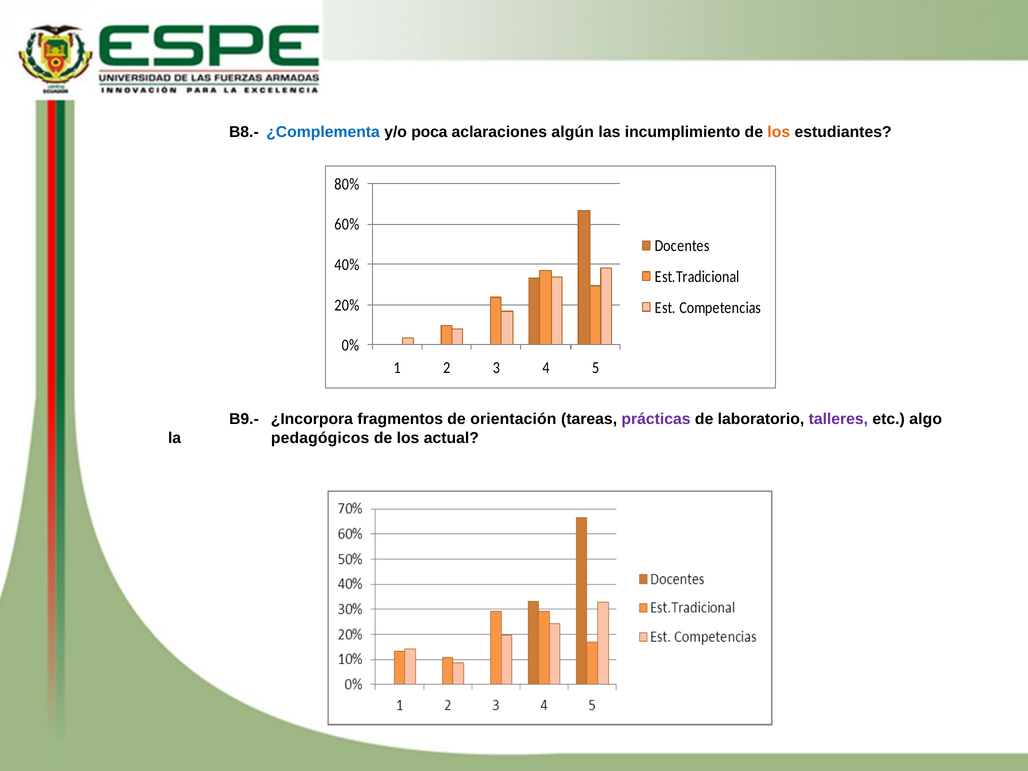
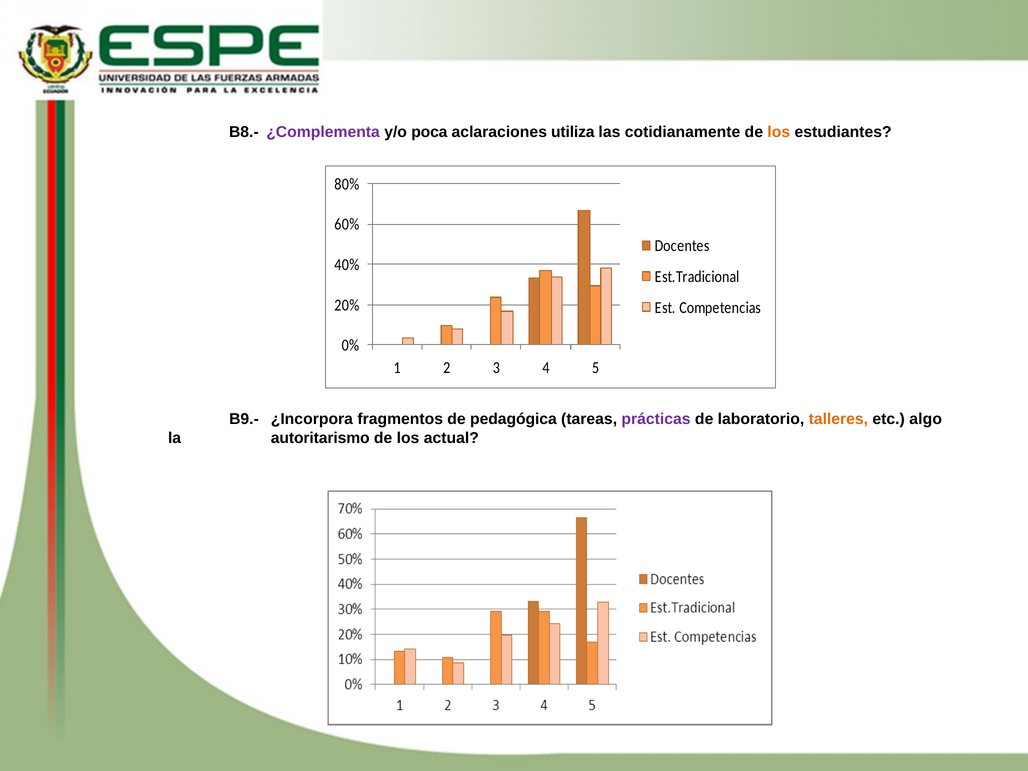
¿Complementa colour: blue -> purple (323, 132)
algún: algún -> utiliza (573, 132)
incumplimiento: incumplimiento -> cotidianamente (683, 132)
orientación: orientación -> pedagógica (513, 419)
talleres colour: purple -> orange (838, 419)
pedagógicos: pedagógicos -> autoritarismo (320, 438)
